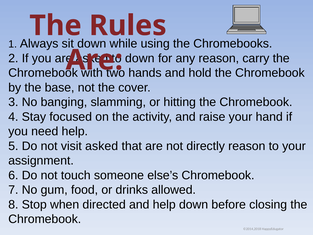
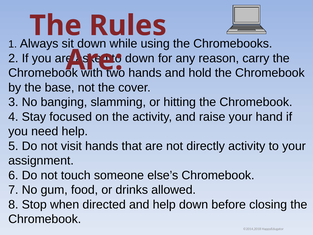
visit asked: asked -> hands (102, 146)
directly reason: reason -> activity (247, 146)
